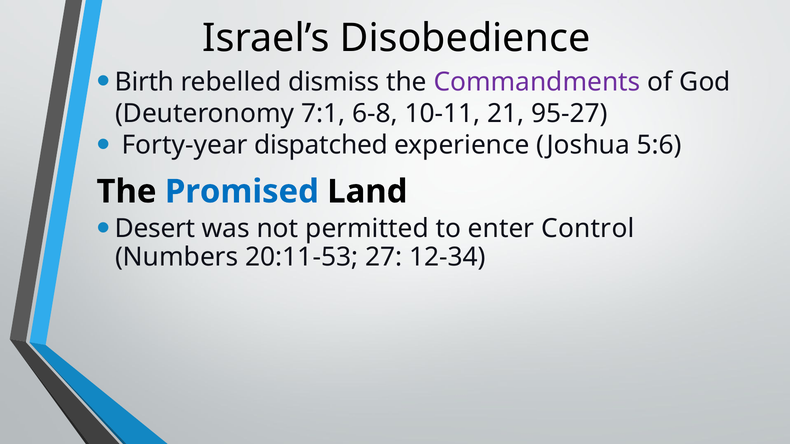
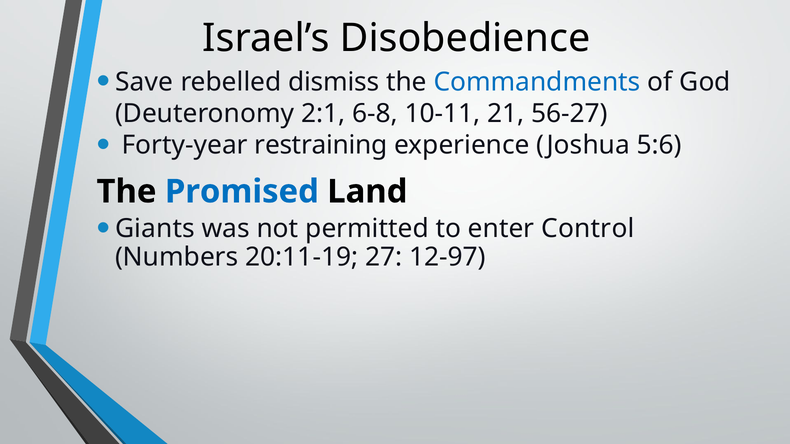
Birth: Birth -> Save (144, 82)
Commandments colour: purple -> blue (537, 82)
7:1: 7:1 -> 2:1 (323, 114)
95-27: 95-27 -> 56-27 (570, 114)
dispatched: dispatched -> restraining (321, 145)
Desert: Desert -> Giants (155, 229)
20:11-53: 20:11-53 -> 20:11-19 (302, 257)
12-34: 12-34 -> 12-97 (447, 257)
